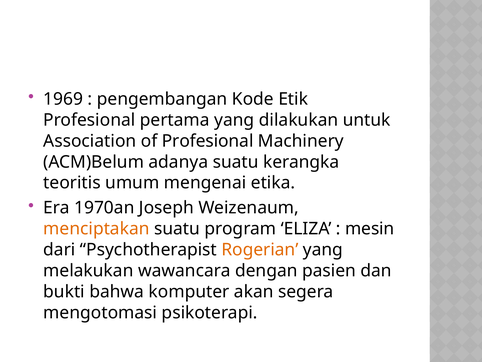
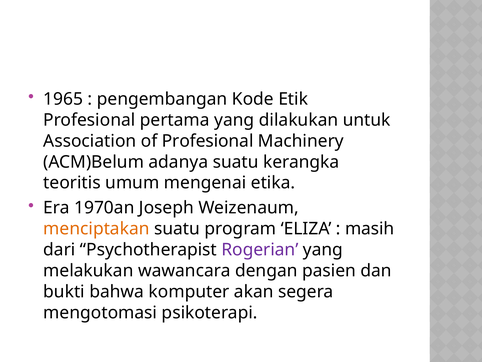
1969: 1969 -> 1965 (63, 99)
mesin: mesin -> masih (370, 229)
Rogerian colour: orange -> purple (260, 249)
